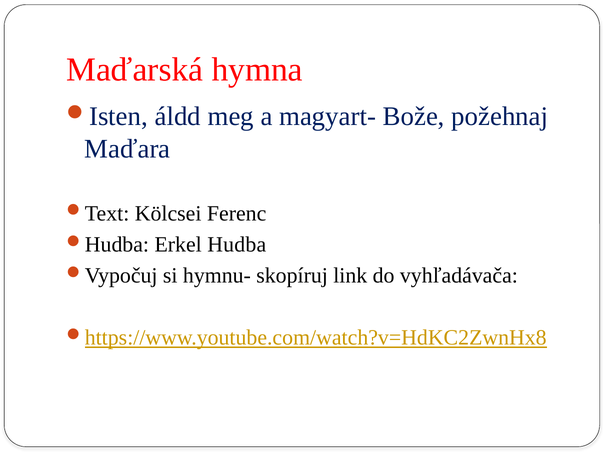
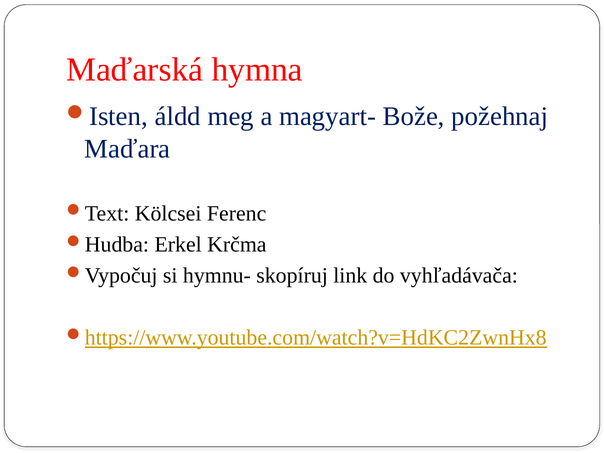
Hudba: Hudba -> Krčma (237, 245)
